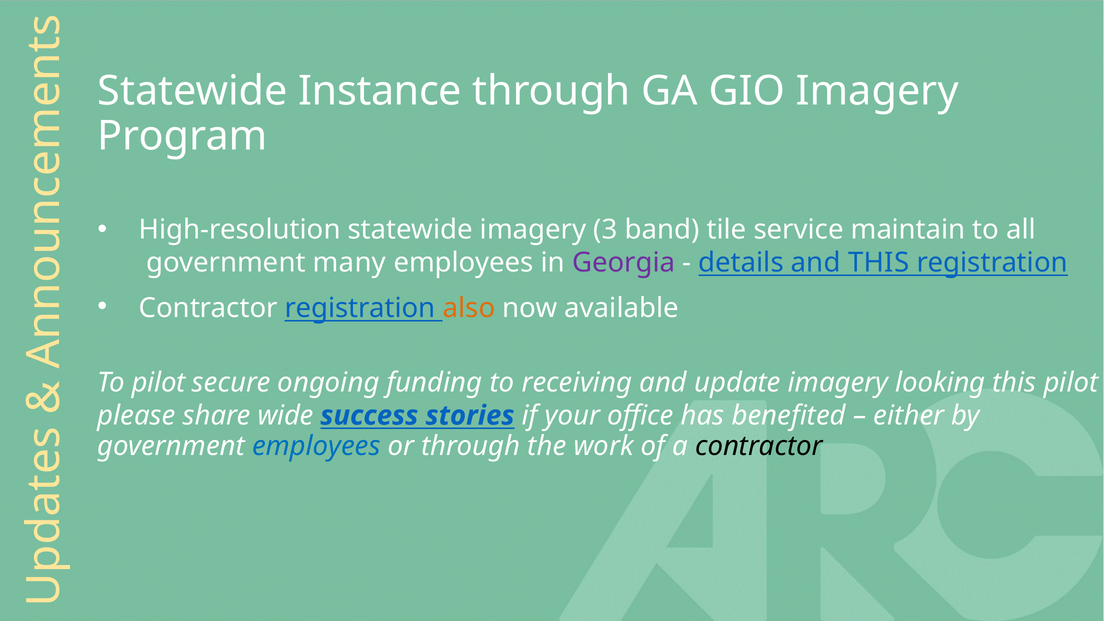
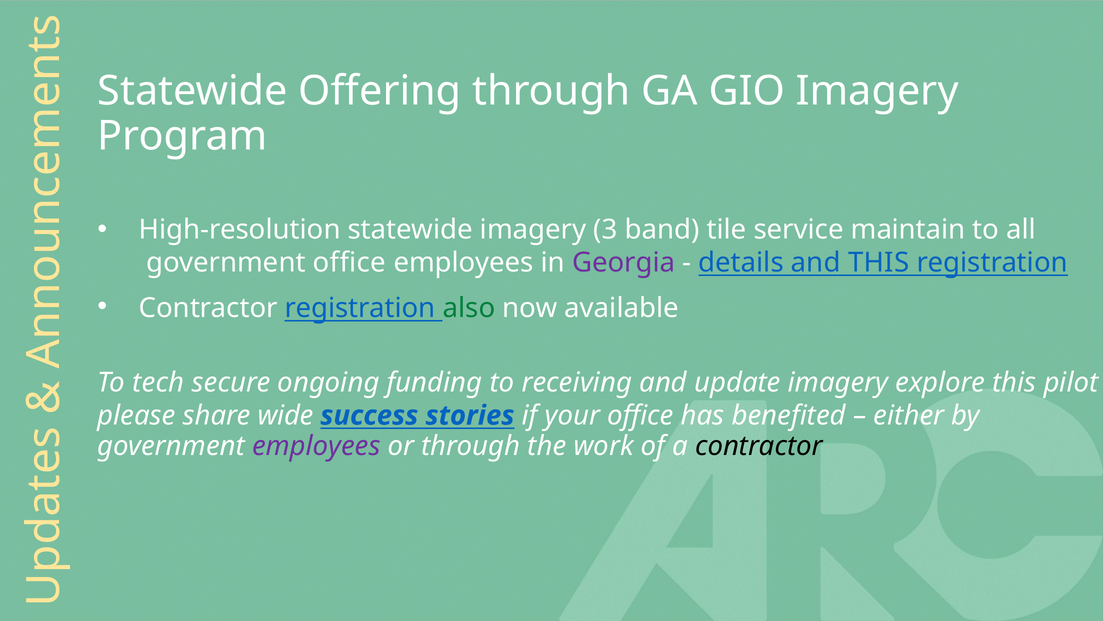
Instance: Instance -> Offering (380, 91)
government many: many -> office (349, 263)
also colour: orange -> green (469, 308)
To pilot: pilot -> tech (158, 382)
looking: looking -> explore (940, 382)
employees colour: blue -> purple (316, 446)
